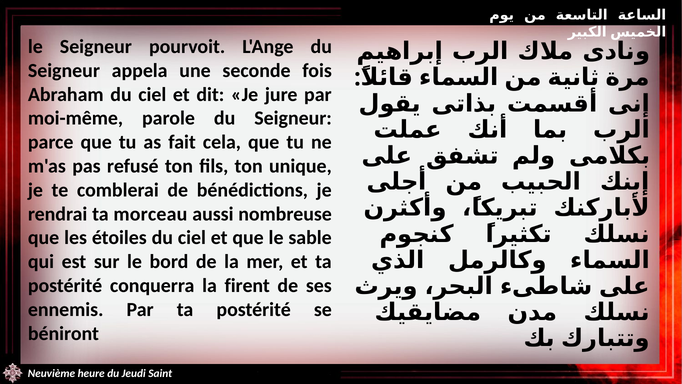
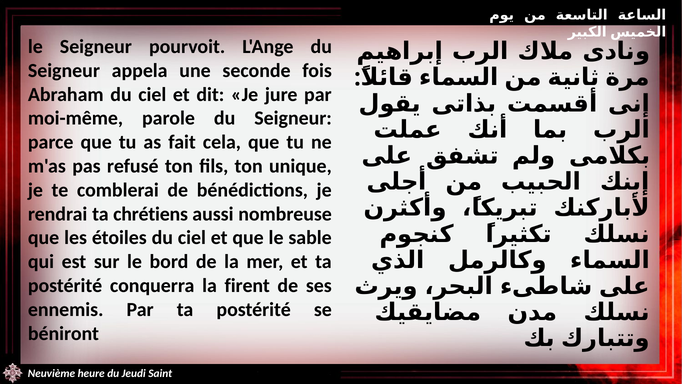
morceau: morceau -> chrétiens (151, 214)
